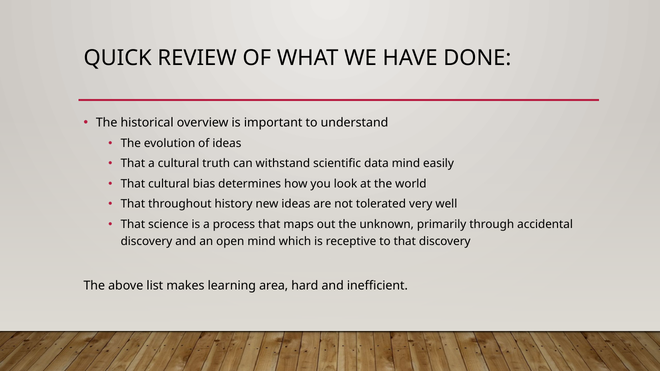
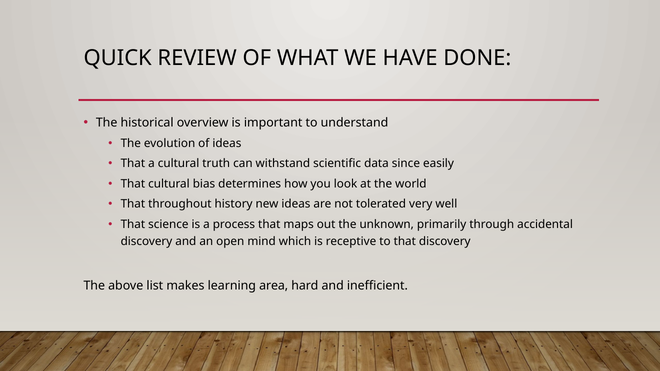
data mind: mind -> since (406, 164)
